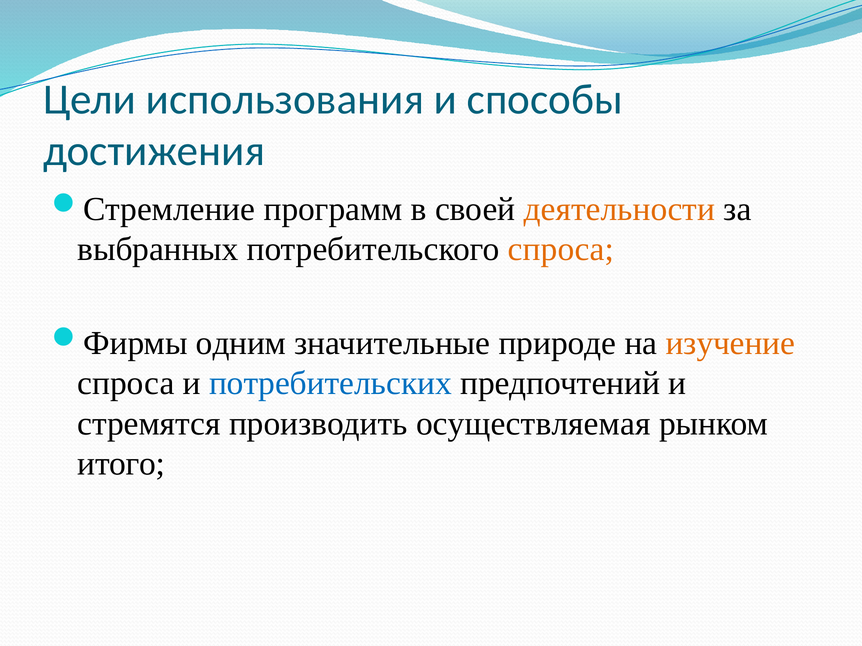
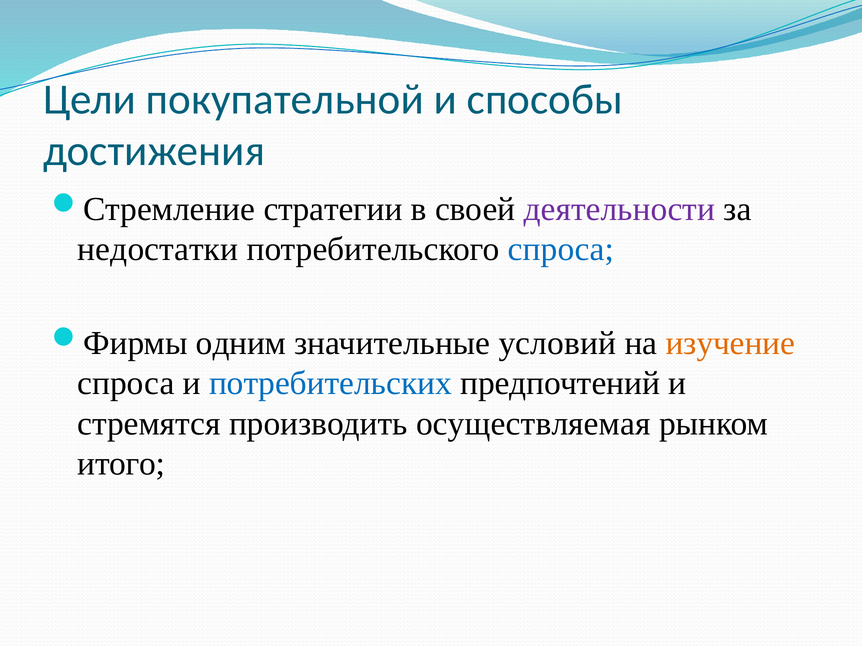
использования: использования -> покупательной (285, 100)
программ: программ -> стратегии (333, 209)
деятельности colour: orange -> purple (619, 209)
выбранных: выбранных -> недостатки (158, 249)
спроса colour: orange -> blue (561, 249)
природе: природе -> условий (557, 343)
